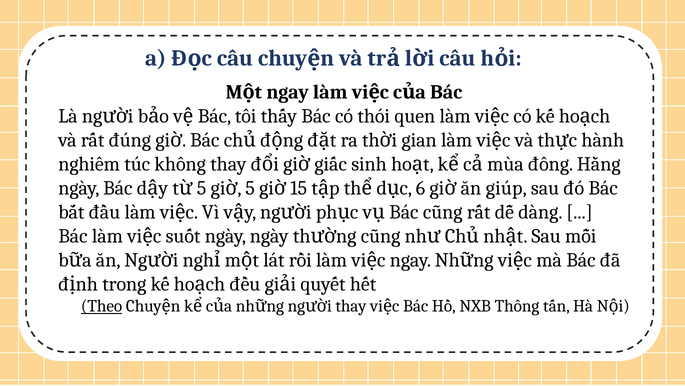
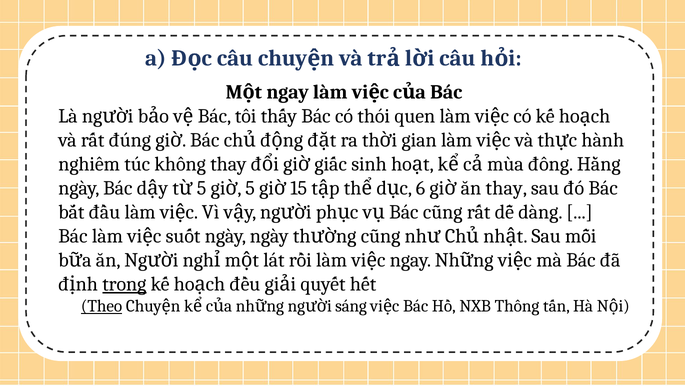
ăn giúp: giúp -> thay (506, 188)
trong underline: none -> present (124, 284)
thay: thay -> sáng (351, 306)
